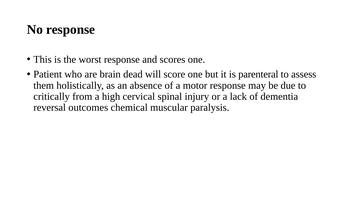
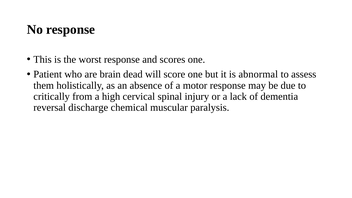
parenteral: parenteral -> abnormal (258, 74)
outcomes: outcomes -> discharge (88, 108)
